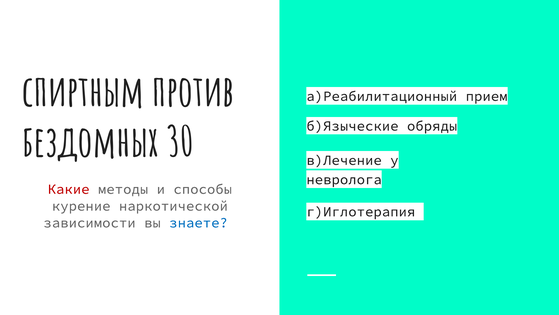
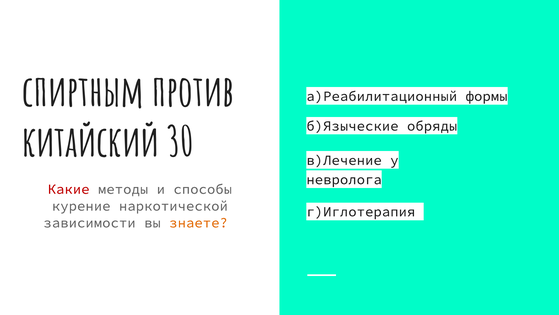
прием: прием -> формы (487, 96)
бездомных: бездомных -> китайский (90, 143)
знаете colour: blue -> orange (199, 222)
